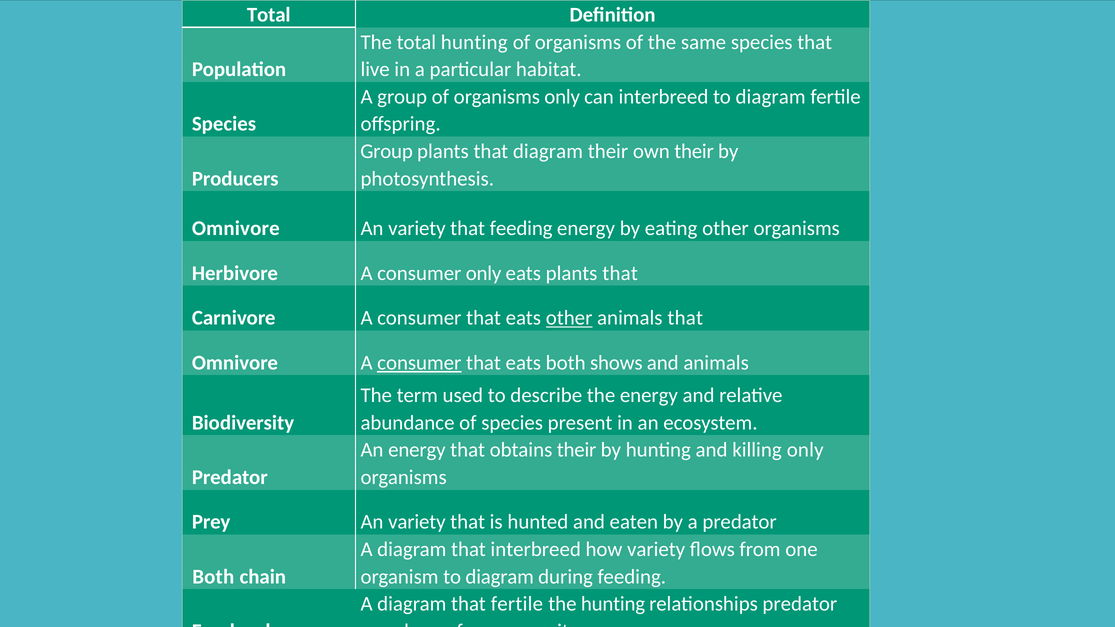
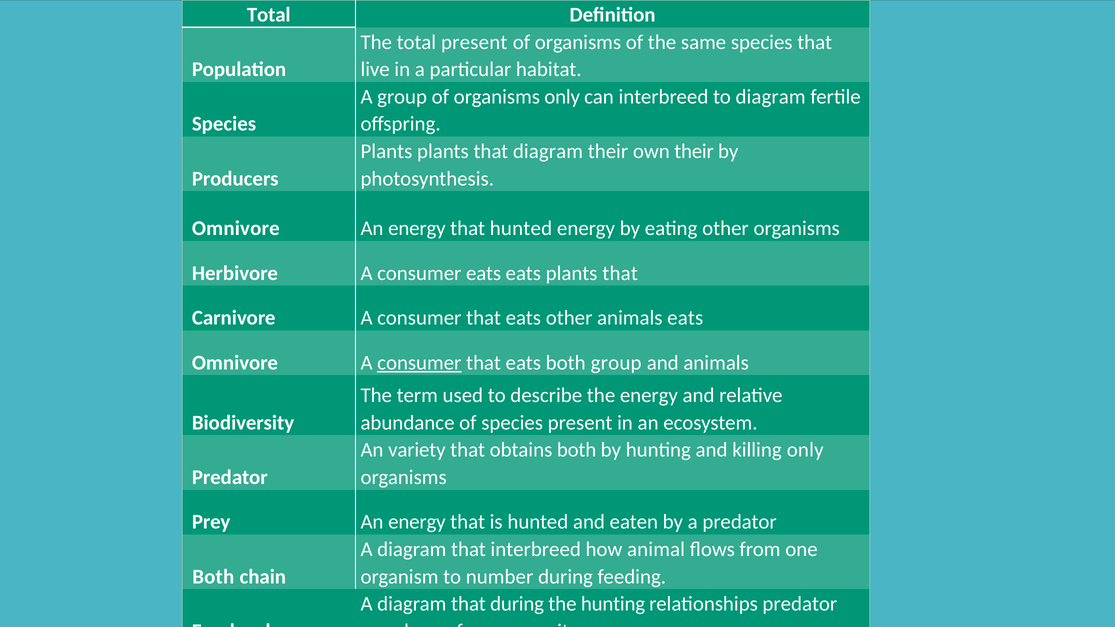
total hunting: hunting -> present (474, 42)
Group: Group -> Plants (386, 151)
variety: variety -> energy (417, 228)
that feeding: feeding -> hunted (521, 228)
consumer only: only -> eats (484, 273)
other underline: present -> none (569, 318)
animals that: that -> eats (685, 318)
both shows: shows -> group (616, 363)
An energy: energy -> variety (417, 450)
obtains their: their -> both (577, 450)
Prey An variety: variety -> energy (417, 522)
how variety: variety -> animal (656, 550)
organism to diagram: diagram -> number (500, 577)
that fertile: fertile -> during (517, 604)
